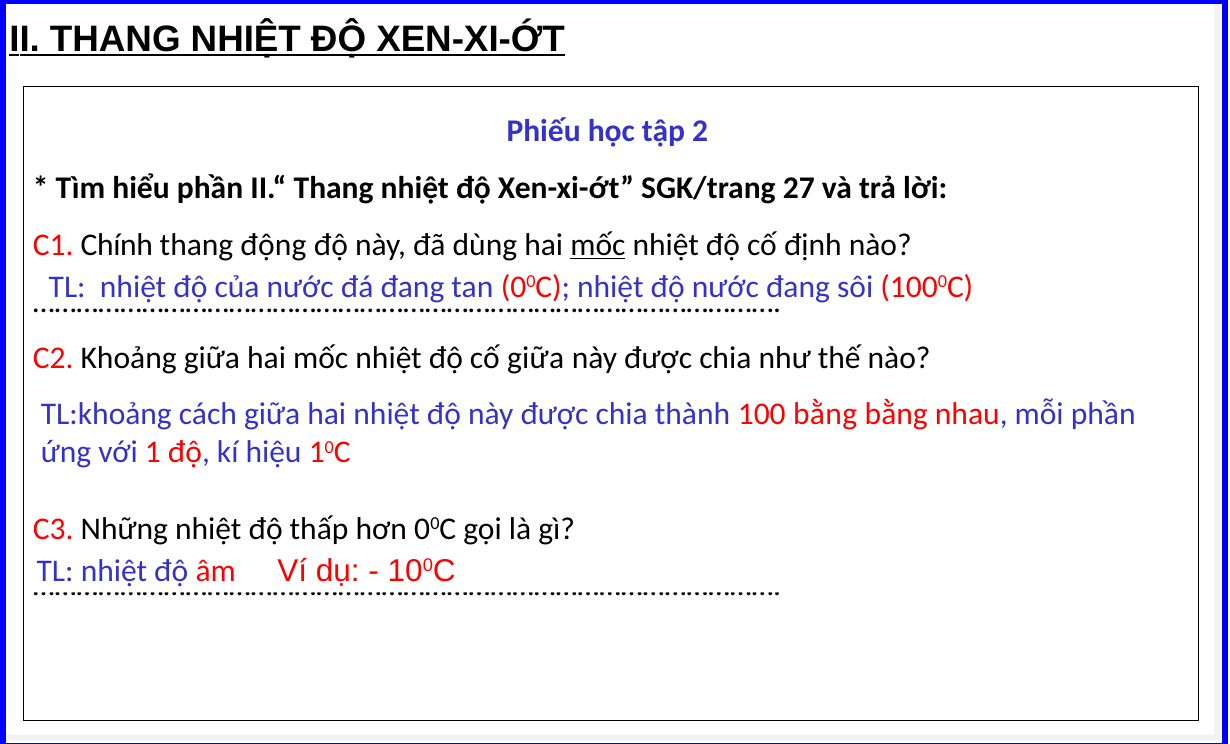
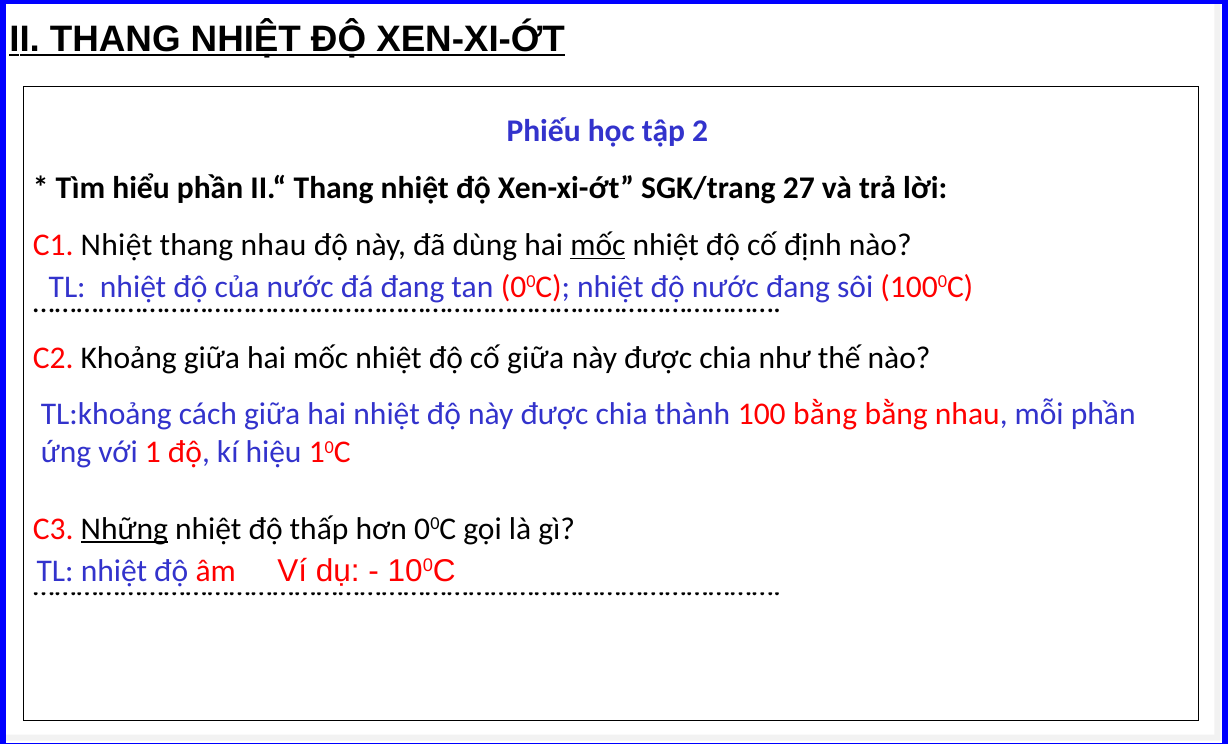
C1 Chính: Chính -> Nhiệt (117, 245)
thang động: động -> nhau (273, 245)
Những underline: none -> present (124, 529)
